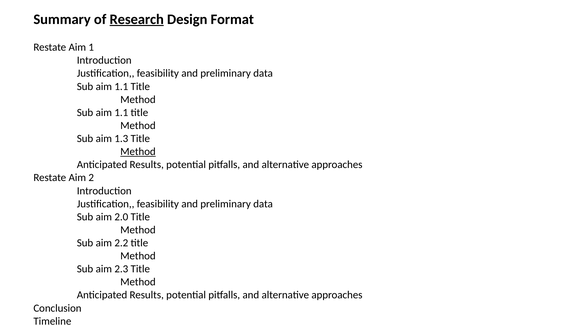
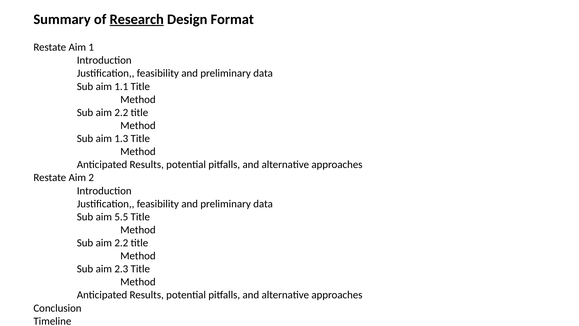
1.1: 1.1 -> 2.2 (121, 112)
Method underline: present -> none (138, 151)
2.0: 2.0 -> 5.5 (121, 217)
